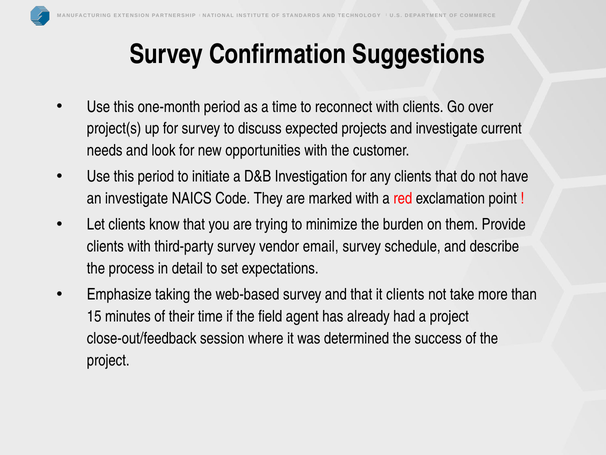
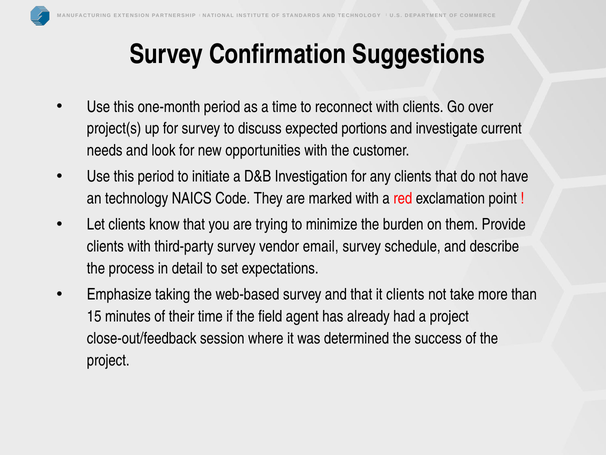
projects: projects -> portions (364, 129)
an investigate: investigate -> technology (137, 198)
